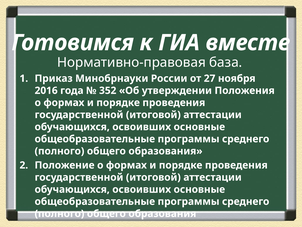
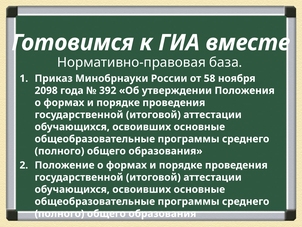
27: 27 -> 58 (210, 78)
2016: 2016 -> 2098 (46, 90)
352: 352 -> 392 (108, 90)
